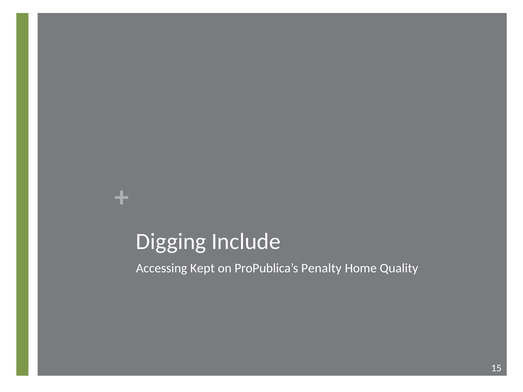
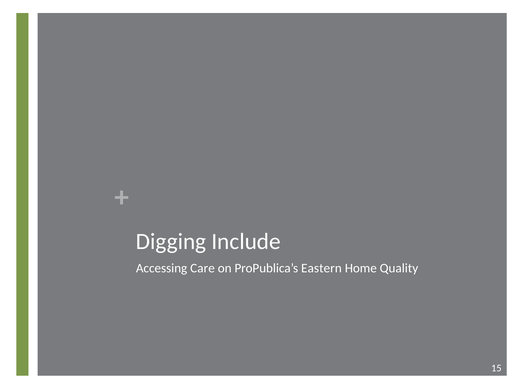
Kept: Kept -> Care (202, 269)
Penalty: Penalty -> Eastern (321, 269)
